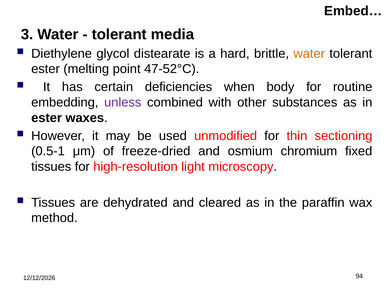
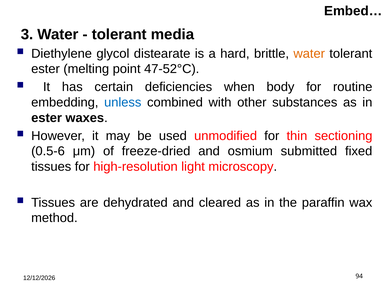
unless colour: purple -> blue (123, 103)
0.5-1: 0.5-1 -> 0.5-6 (48, 151)
chromium: chromium -> submitted (309, 151)
